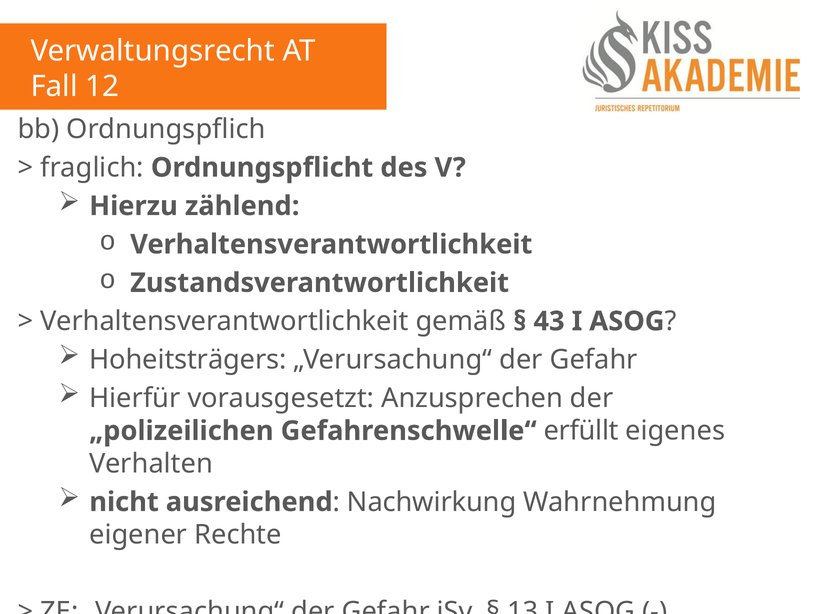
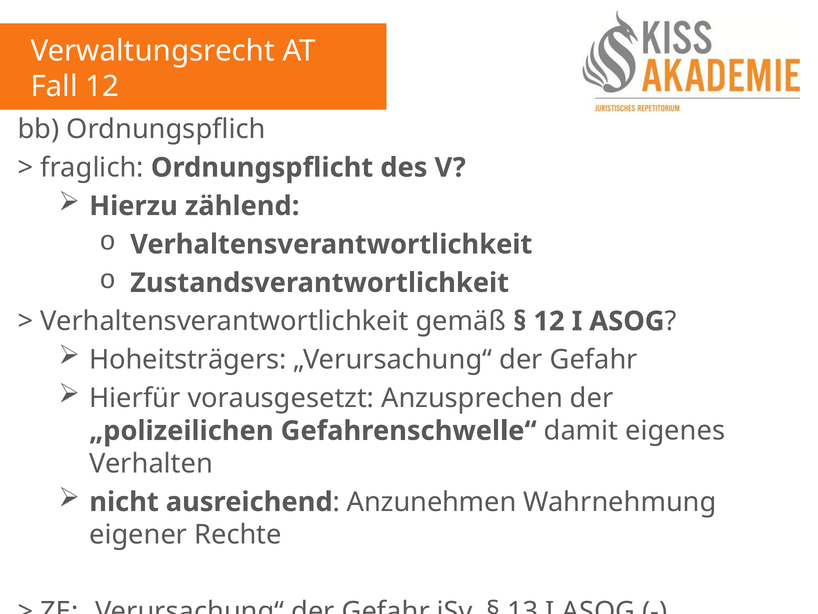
43: 43 -> 12 (549, 321)
erfüllt: erfüllt -> damit (581, 431)
Nachwirkung: Nachwirkung -> Anzunehmen (432, 502)
